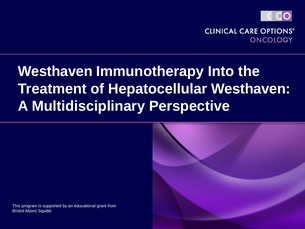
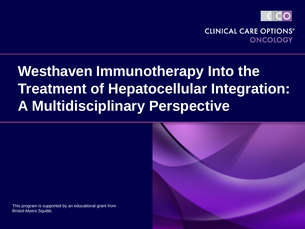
Hepatocellular Westhaven: Westhaven -> Integration (251, 89)
